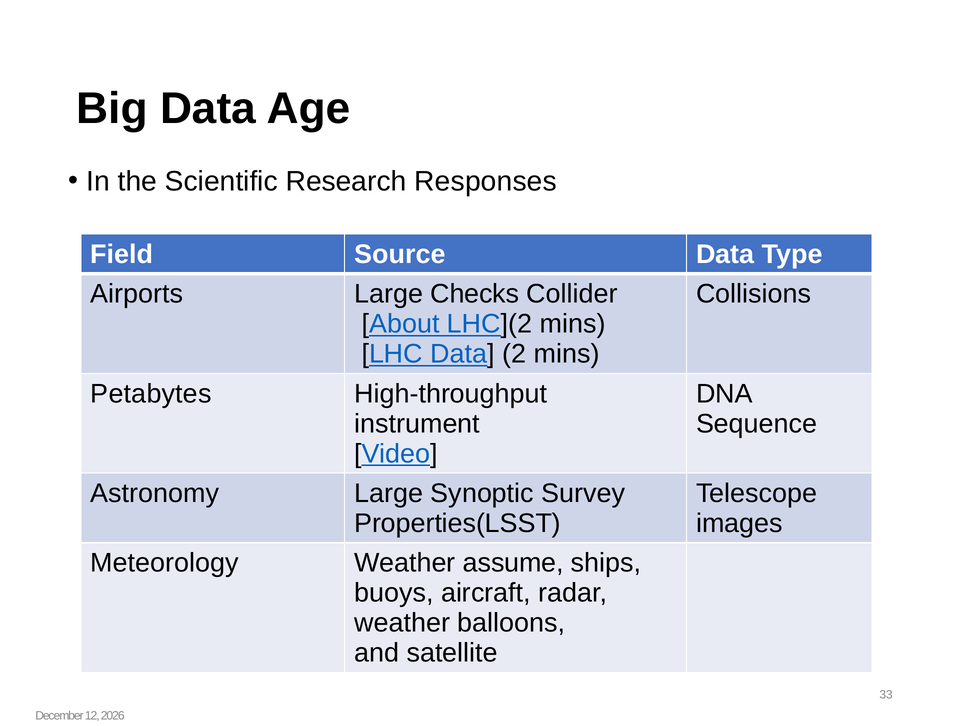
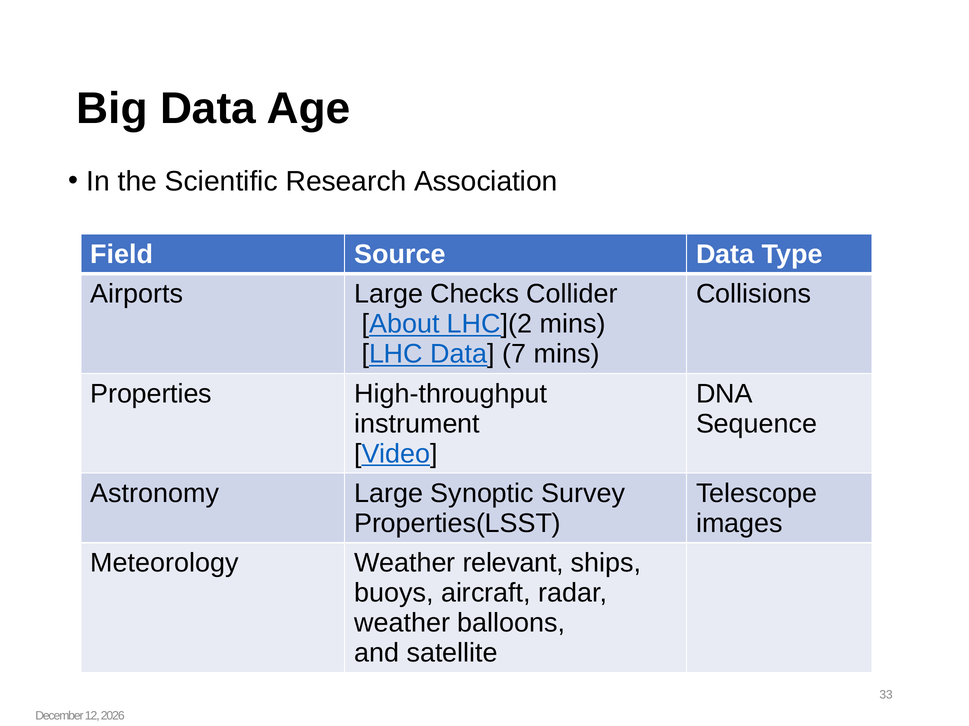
Responses: Responses -> Association (486, 181)
2: 2 -> 7 (514, 354)
Petabytes: Petabytes -> Properties (151, 394)
assume: assume -> relevant (513, 564)
